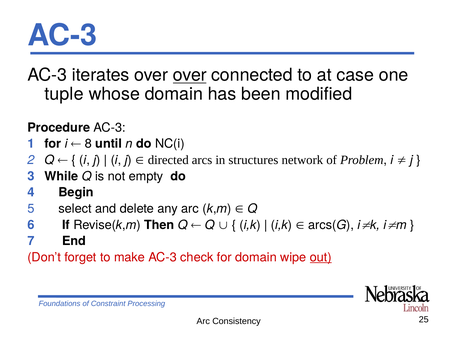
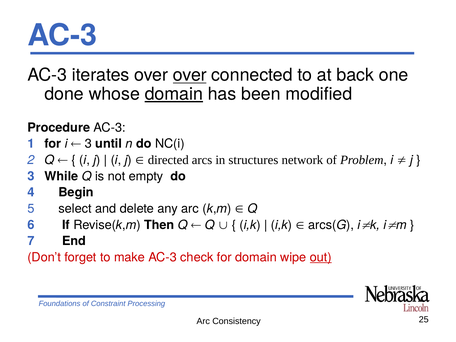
case: case -> back (355, 75)
tuple: tuple -> done (64, 94)
domain underline: none -> present (174, 94)
8: 8 -> 3 (88, 144)
